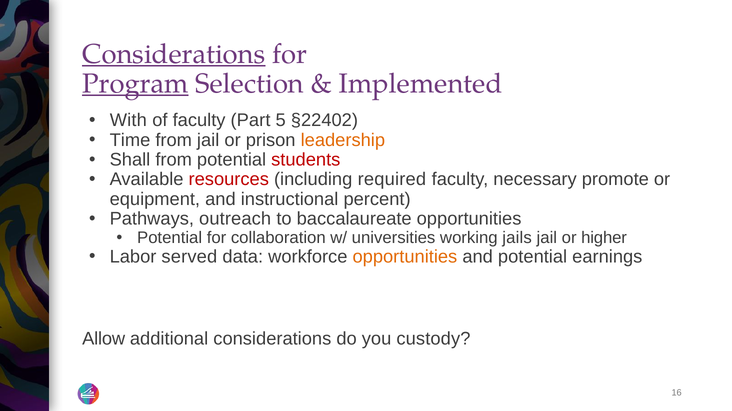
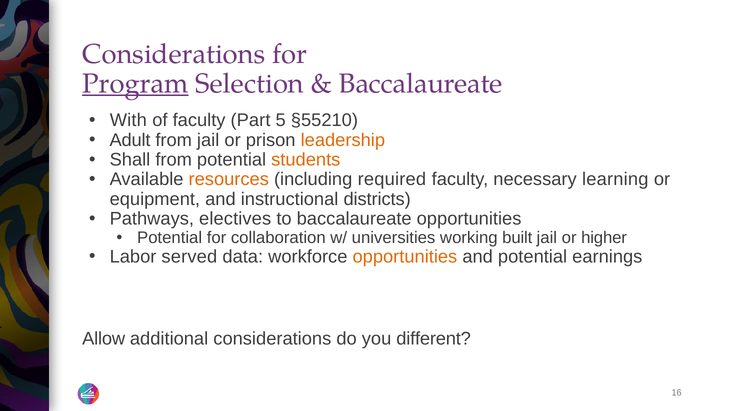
Considerations underline: present -> none (174, 54)
Implemented: Implemented -> Baccalaureate (421, 84)
§22402: §22402 -> §55210 (324, 120)
Time: Time -> Adult (130, 140)
students colour: red -> orange (306, 160)
resources colour: red -> orange (229, 180)
promote: promote -> learning (615, 180)
percent: percent -> districts (377, 200)
outreach: outreach -> electives (235, 219)
jails: jails -> built (517, 238)
custody: custody -> different (434, 339)
